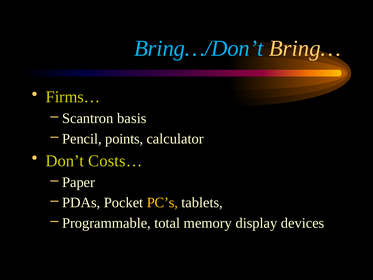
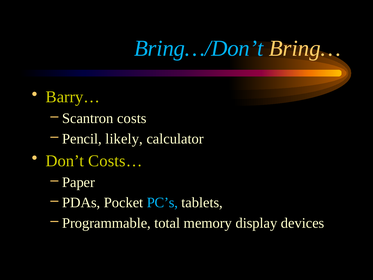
Firms…: Firms… -> Barry… (73, 97)
basis: basis -> costs (132, 118)
points: points -> likely (124, 139)
PC’s colour: yellow -> light blue (162, 203)
